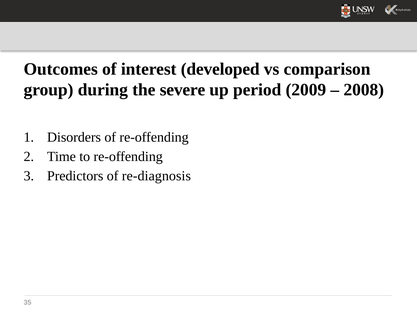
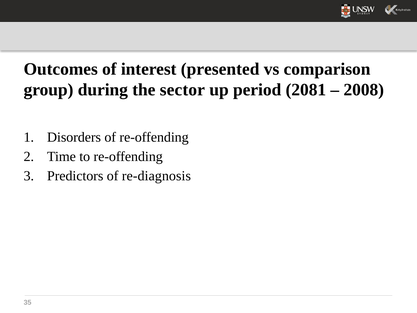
developed: developed -> presented (220, 69)
severe: severe -> sector (182, 90)
2009: 2009 -> 2081 (306, 90)
